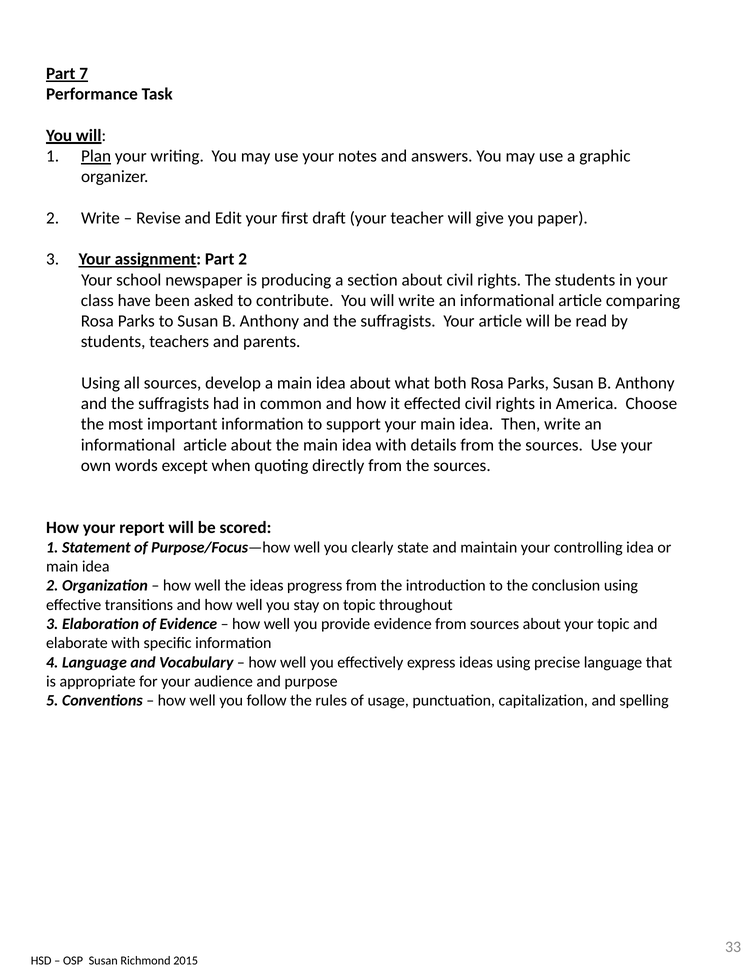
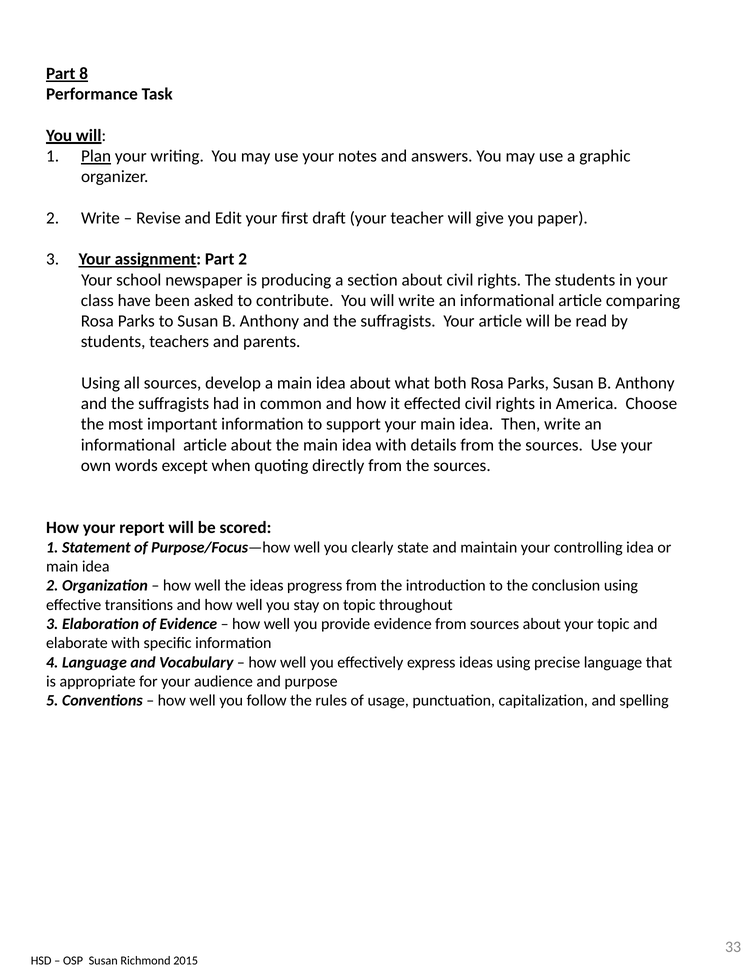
7: 7 -> 8 (84, 74)
